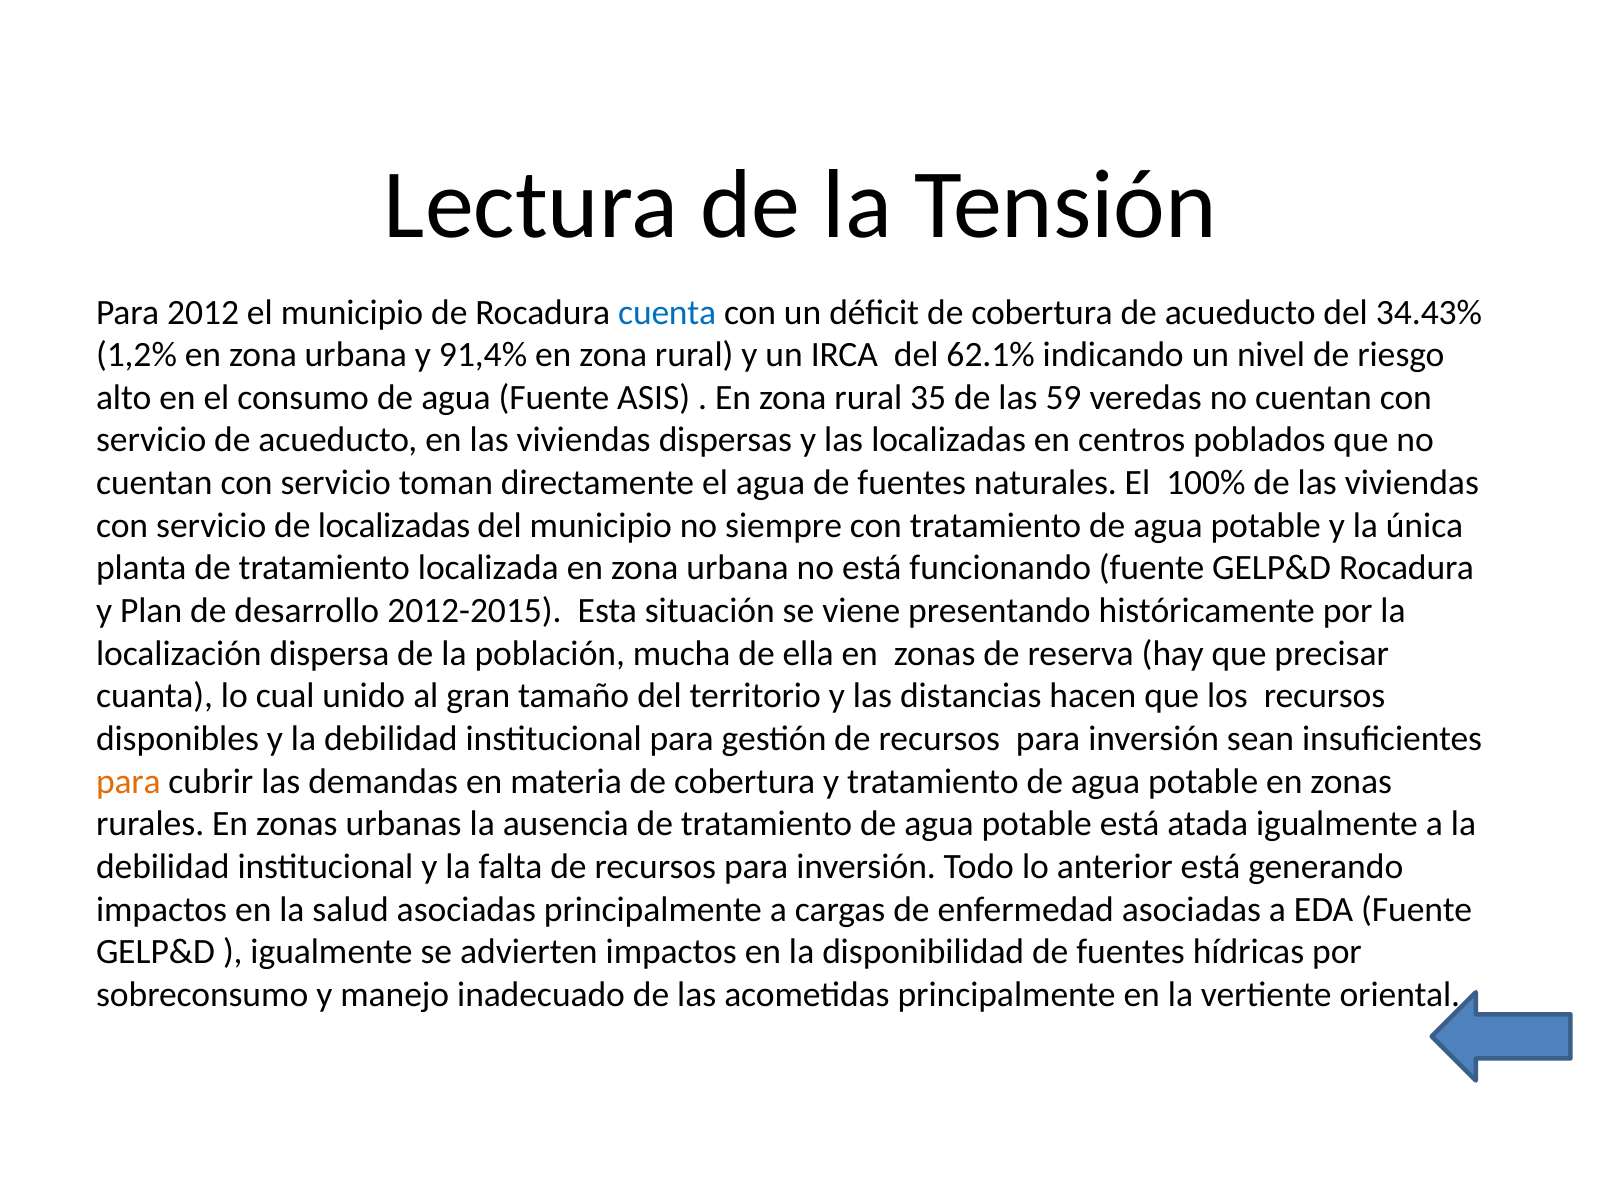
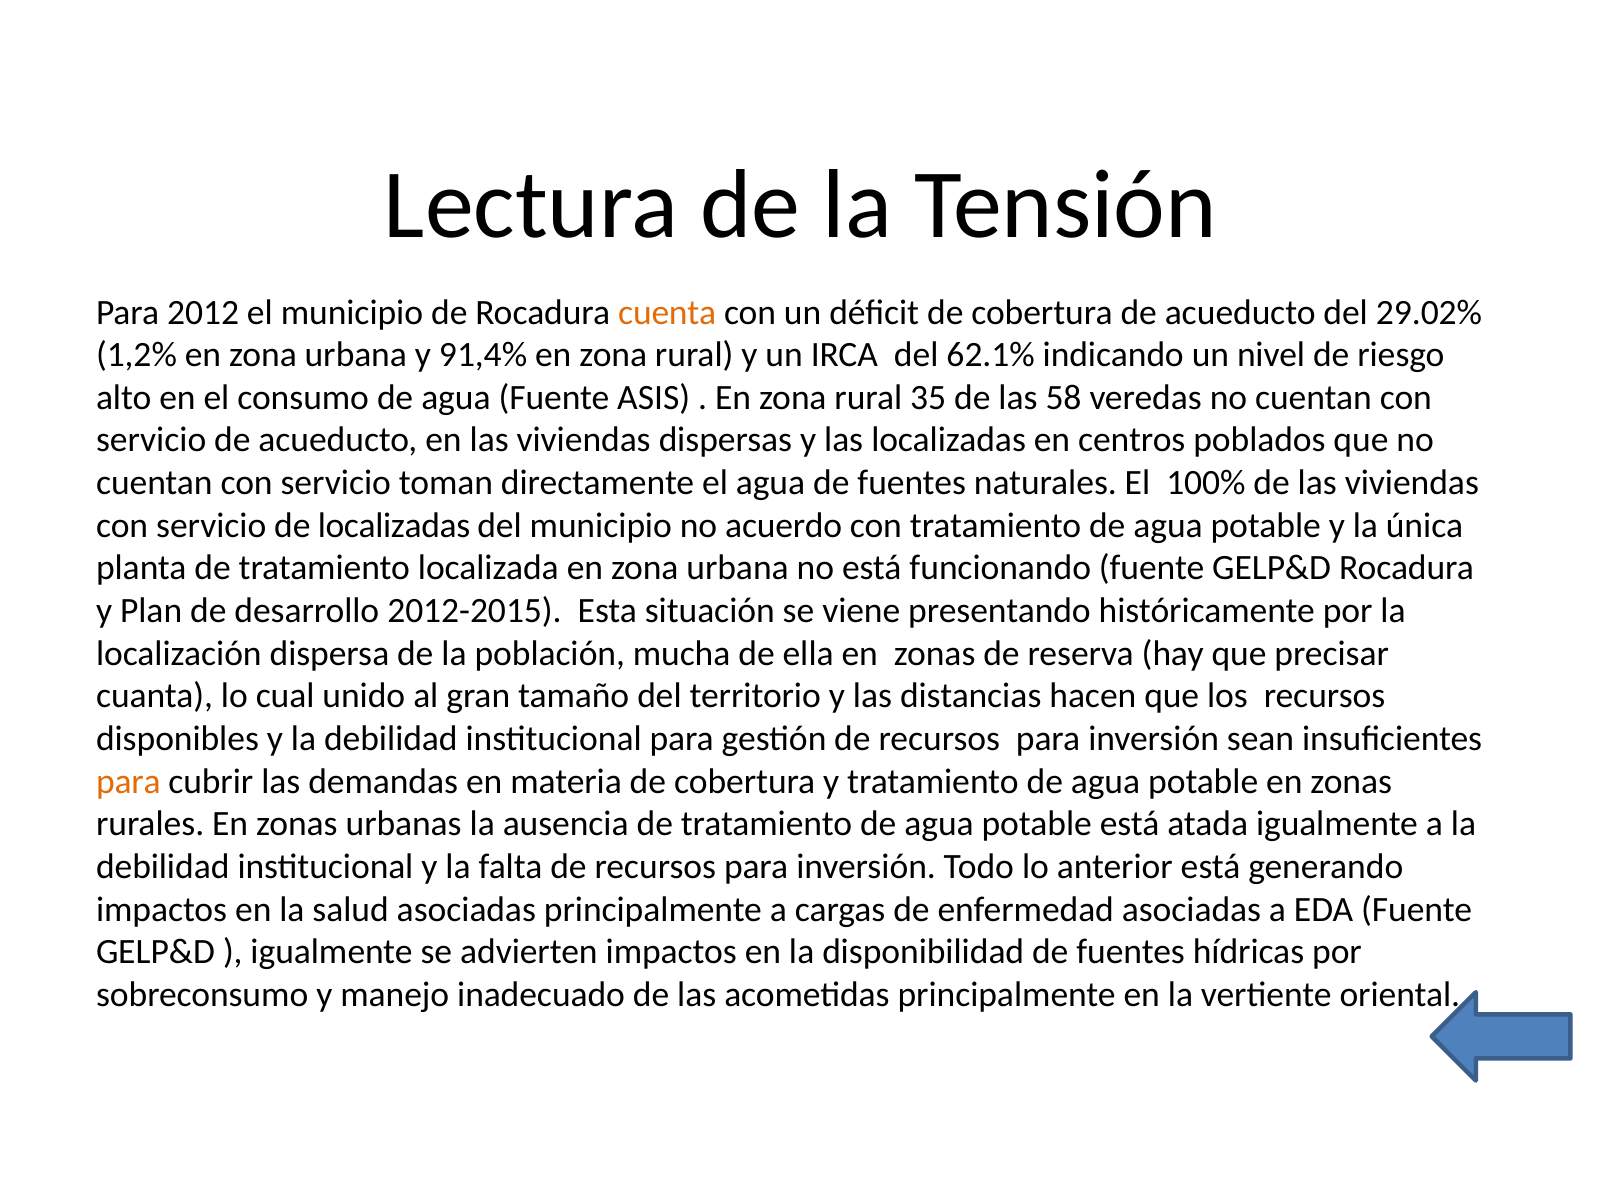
cuenta colour: blue -> orange (667, 312)
34.43%: 34.43% -> 29.02% (1429, 312)
59: 59 -> 58 (1064, 397)
siempre: siempre -> acuerdo (784, 525)
